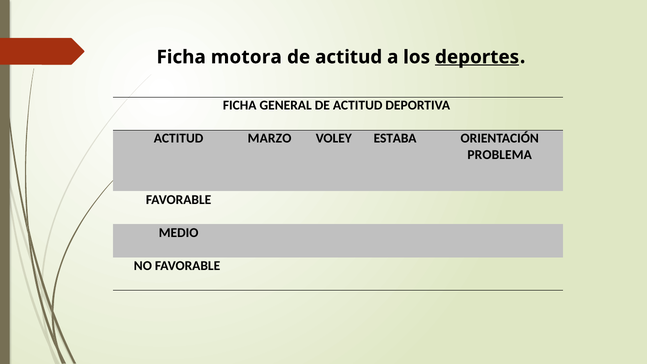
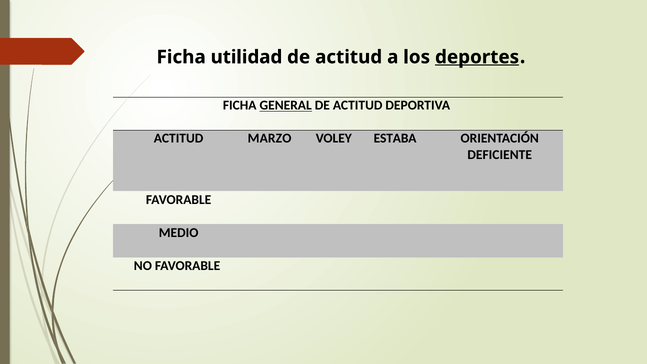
motora: motora -> utilidad (246, 57)
GENERAL underline: none -> present (286, 105)
PROBLEMA: PROBLEMA -> DEFICIENTE (500, 155)
